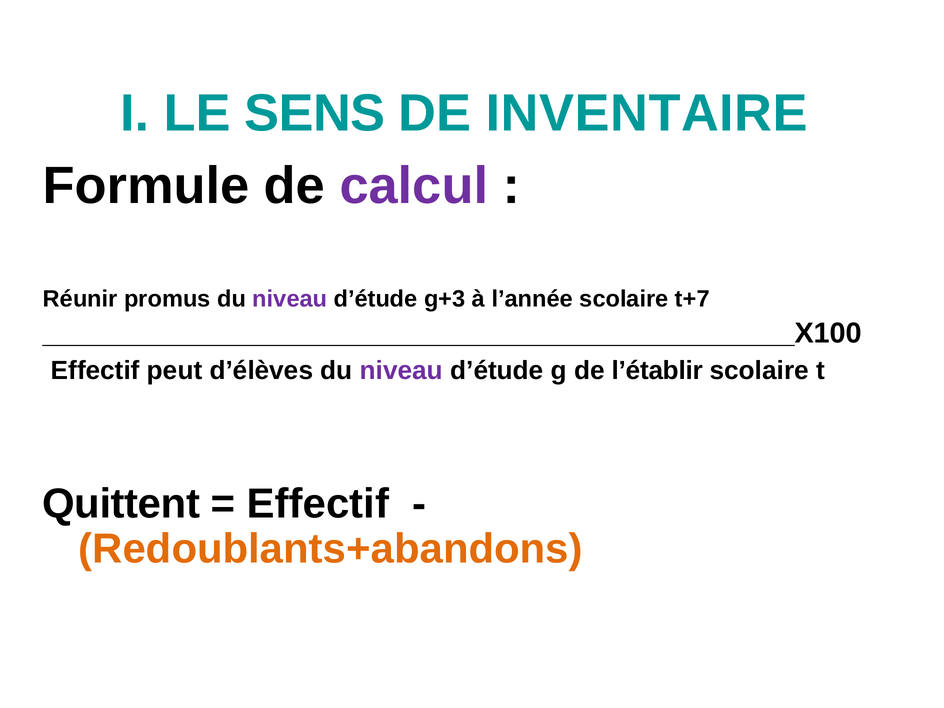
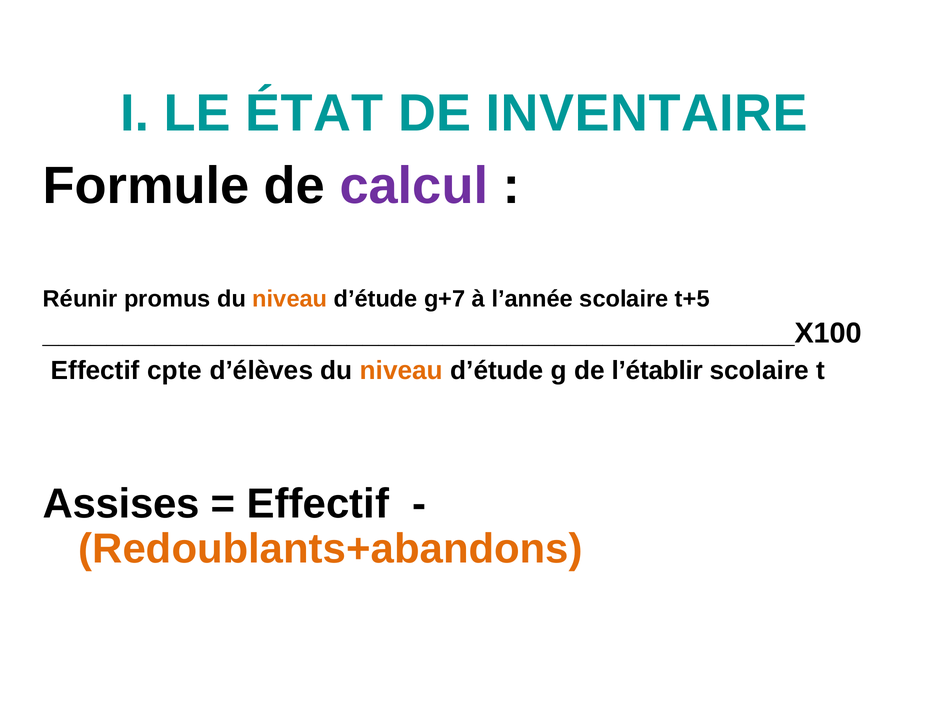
SENS: SENS -> ÉTAT (314, 113)
niveau colour: purple -> orange (290, 299)
g+3: g+3 -> g+7 (445, 299)
t+7: t+7 -> t+5 (692, 299)
peut: peut -> cpte (174, 371)
niveau colour: purple -> orange (401, 371)
Quittent: Quittent -> Assises (121, 504)
